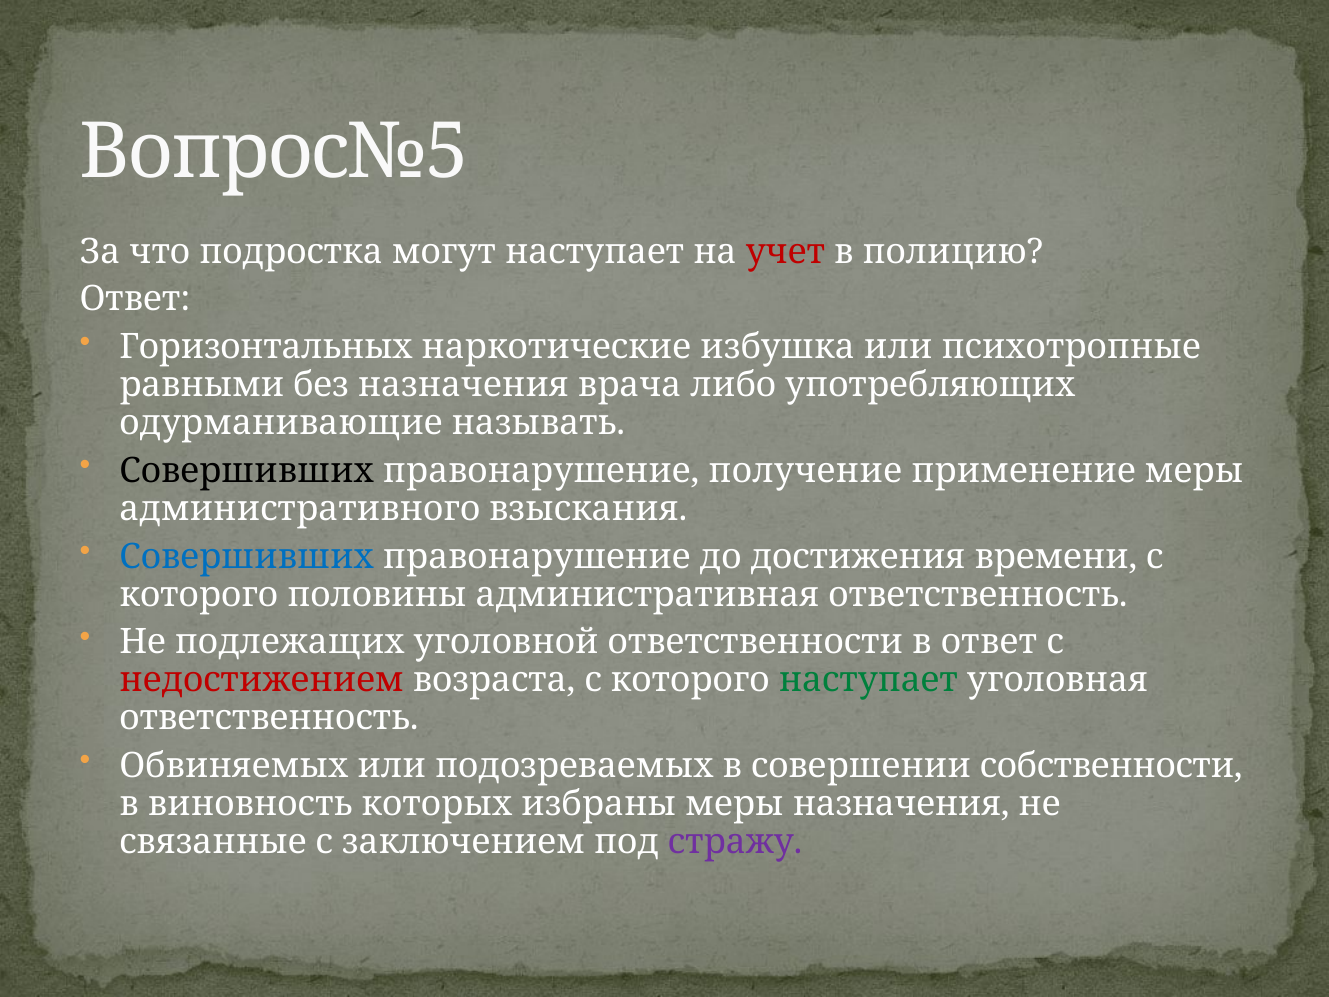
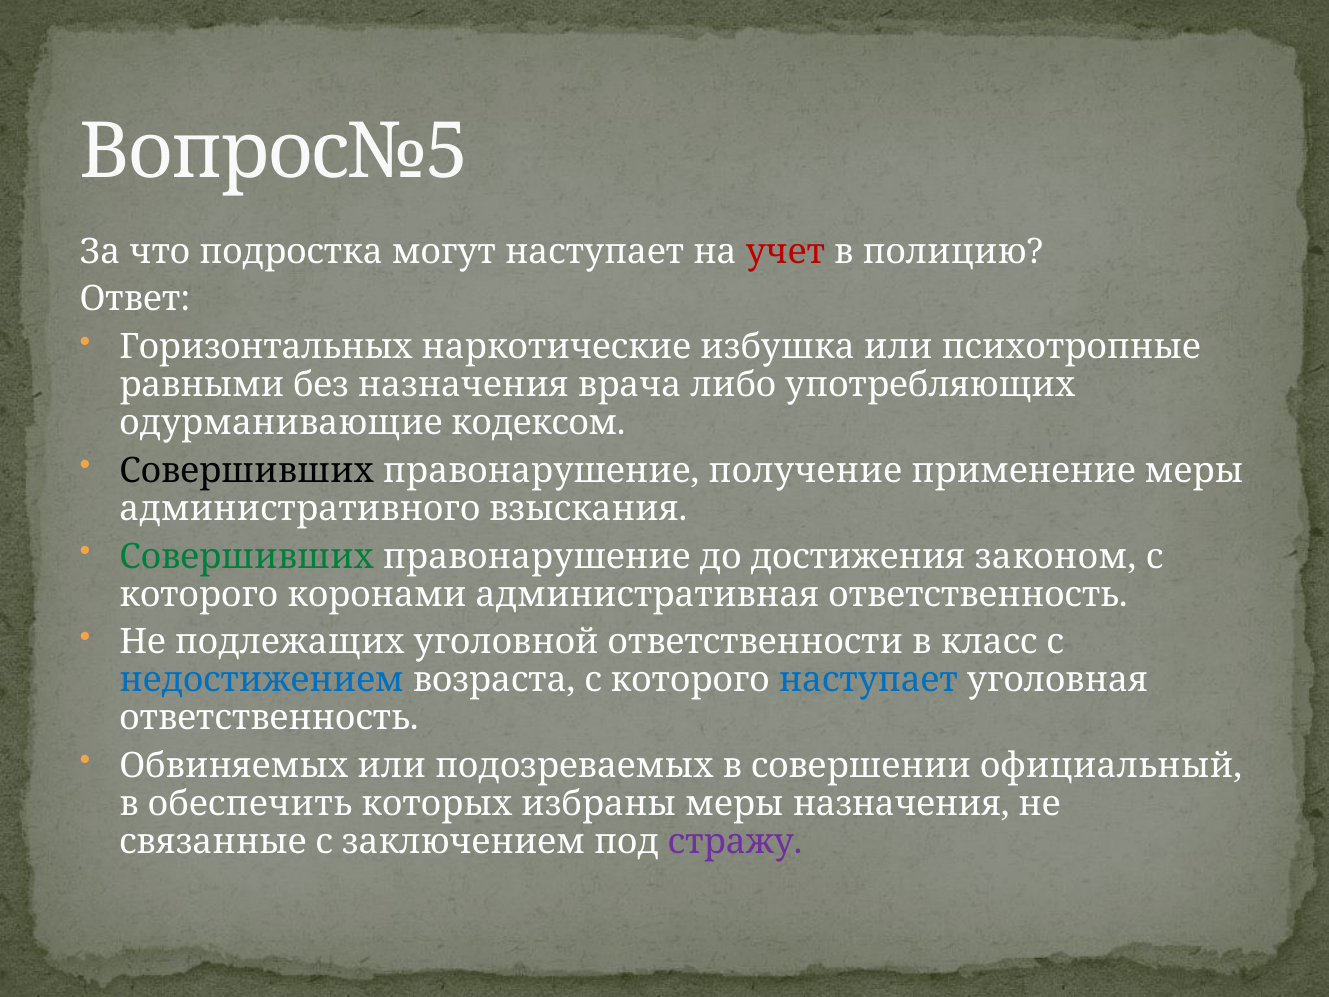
называть: называть -> кодексом (538, 423)
Совершивших colour: blue -> green (247, 556)
времени: времени -> законом (1056, 556)
половины: половины -> коронами (377, 594)
в ответ: ответ -> класс (989, 642)
недостижением colour: red -> blue (262, 680)
наступает colour: green -> blue (868, 680)
собственности: собственности -> официальный (1111, 766)
виновность: виновность -> обеспечить (250, 804)
